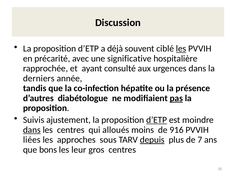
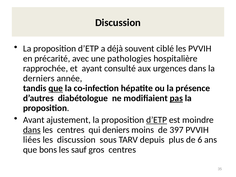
les underline: present -> none (181, 49)
significative: significative -> pathologies (129, 59)
que underline: none -> present (56, 88)
Suivis: Suivis -> Avant (34, 120)
alloués: alloués -> deniers (116, 130)
916: 916 -> 397 (177, 130)
les approches: approches -> discussion (76, 140)
depuis underline: present -> none (152, 140)
7: 7 -> 6 (200, 140)
leur: leur -> sauf (79, 150)
